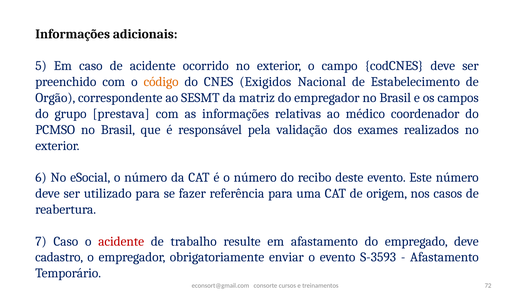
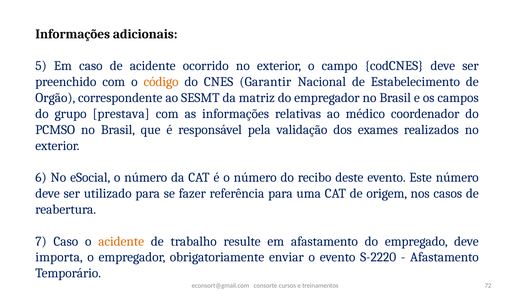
Exigidos: Exigidos -> Garantir (265, 82)
acidente colour: red -> orange (121, 242)
cadastro: cadastro -> importa (59, 257)
S-3593: S-3593 -> S-2220 (378, 257)
